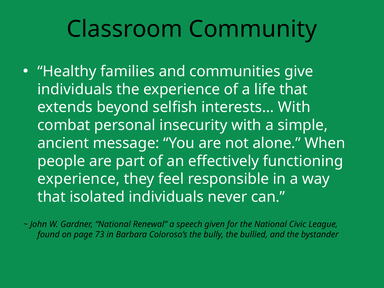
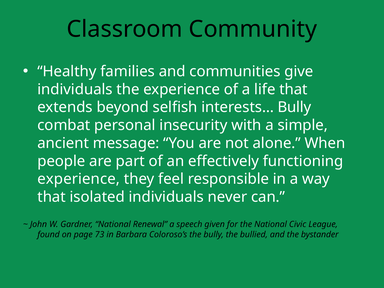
interests… With: With -> Bully (294, 107)
